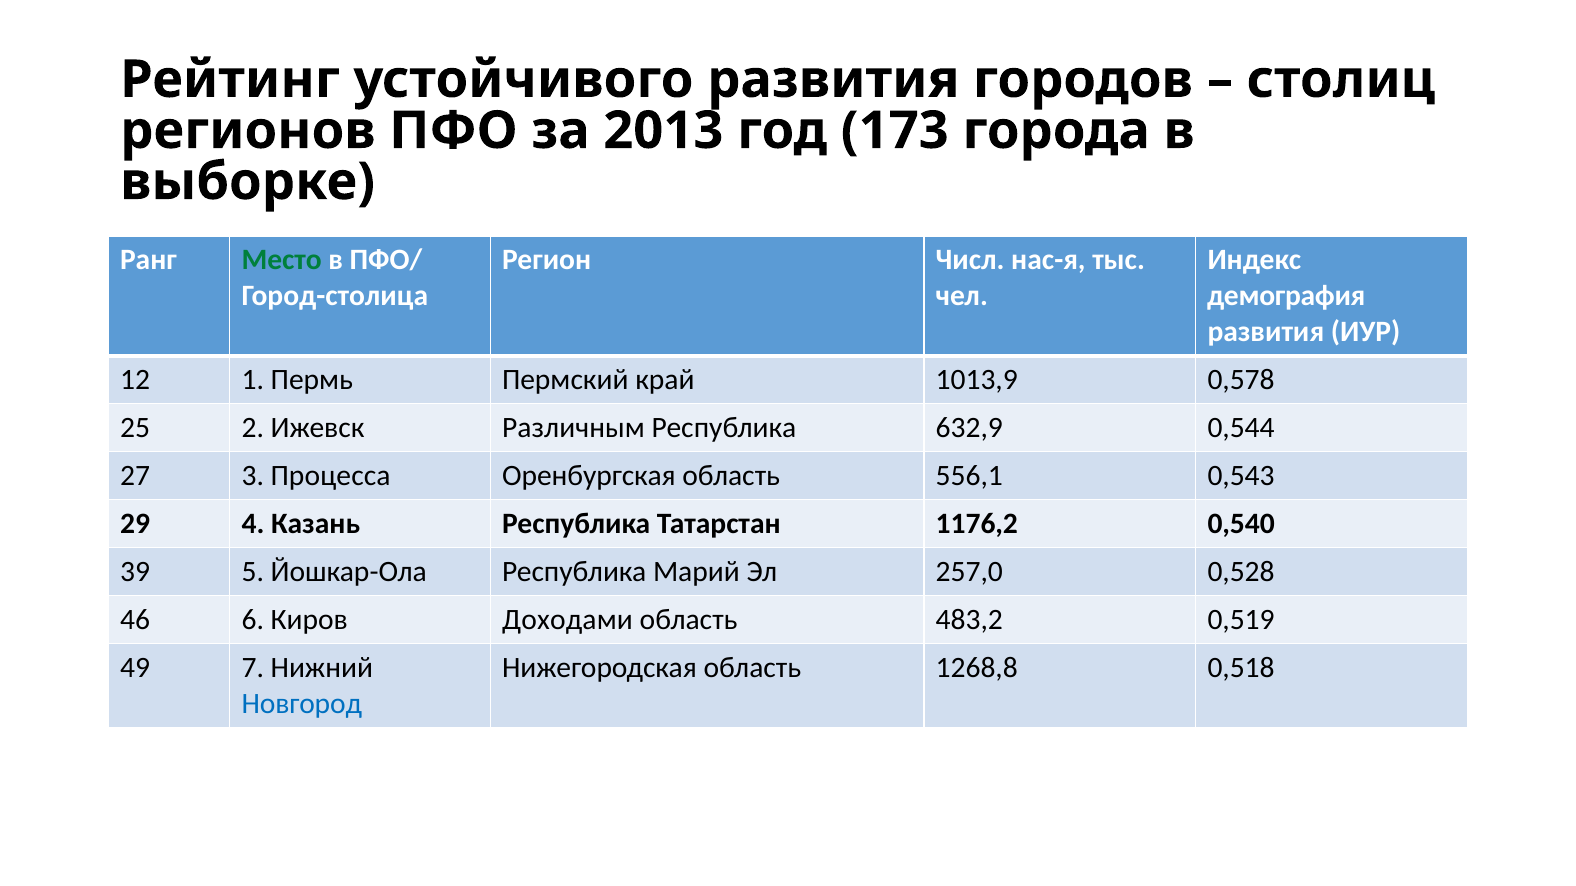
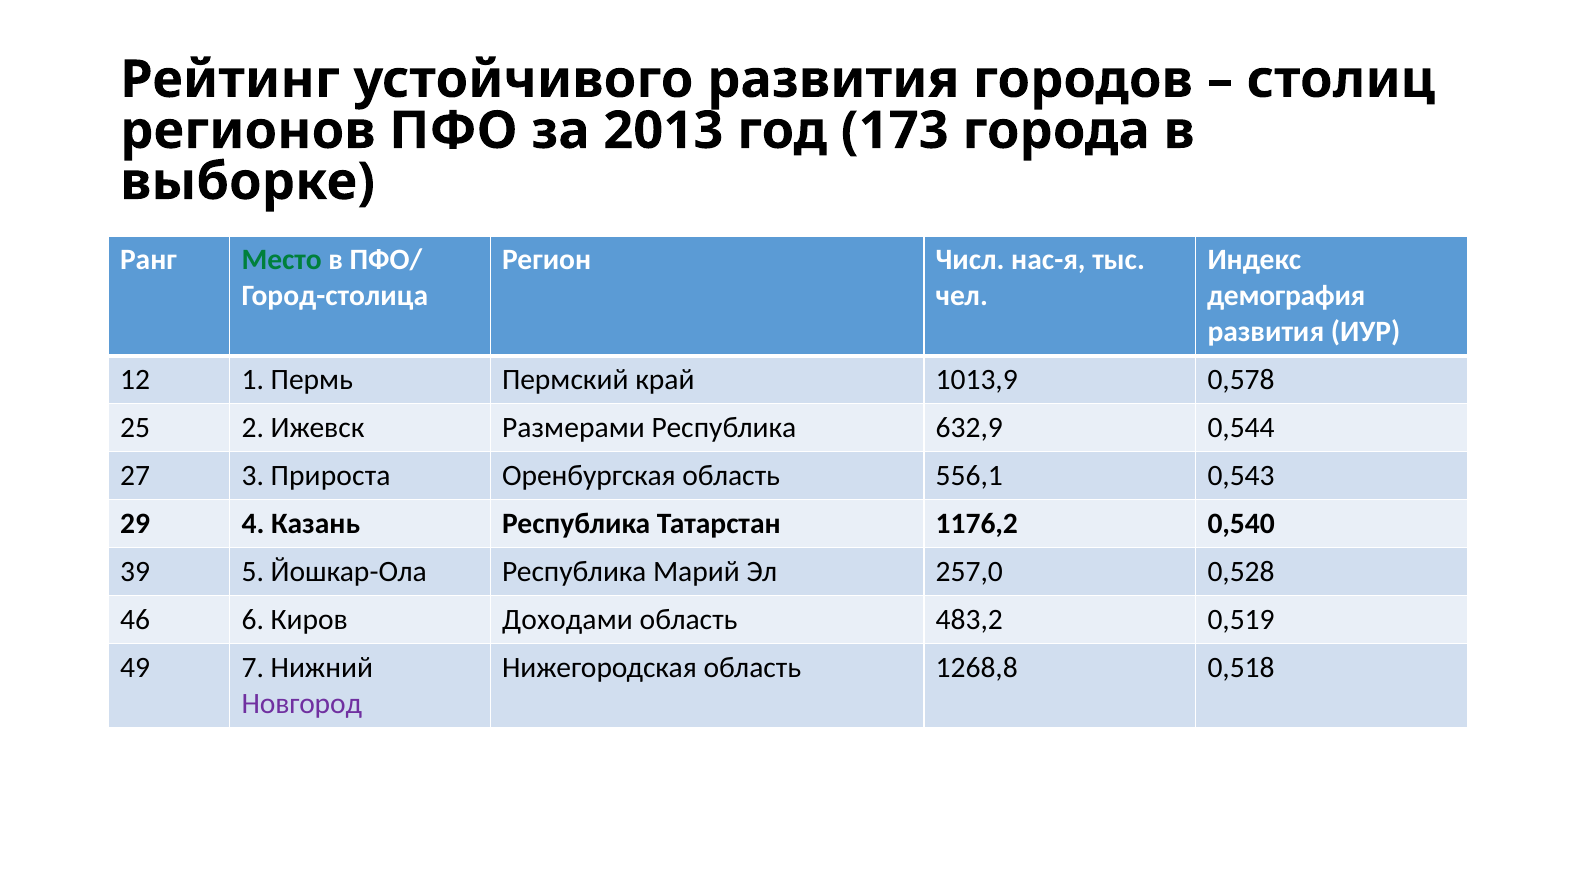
Различным: Различным -> Размерами (573, 428)
Процесса: Процесса -> Прироста (331, 476)
Новгород colour: blue -> purple (302, 704)
